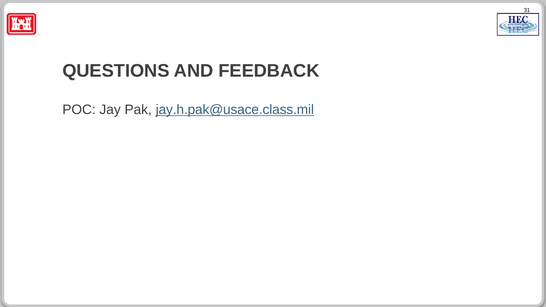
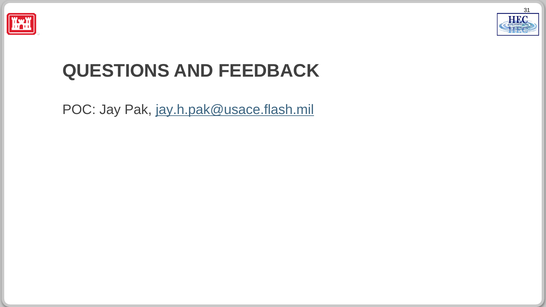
jay.h.pak@usace.class.mil: jay.h.pak@usace.class.mil -> jay.h.pak@usace.flash.mil (235, 110)
